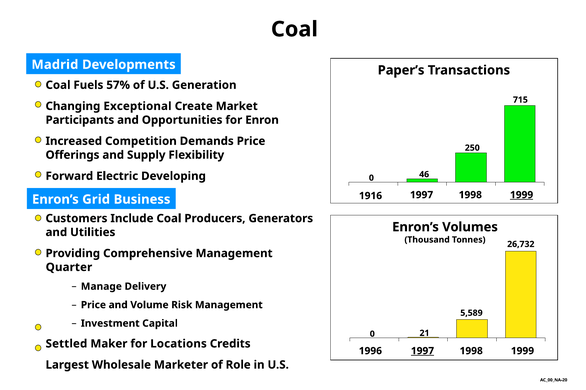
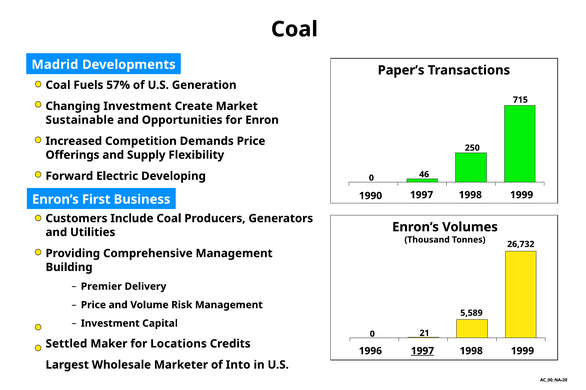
Changing Exceptional: Exceptional -> Investment (137, 106)
Participants: Participants -> Sustainable (80, 120)
1916: 1916 -> 1990 (371, 196)
1999 underline: present -> none (522, 195)
Grid: Grid -> First (96, 200)
Quarter: Quarter -> Building (69, 268)
Manage: Manage -> Premier (101, 287)
Role: Role -> Into (238, 365)
